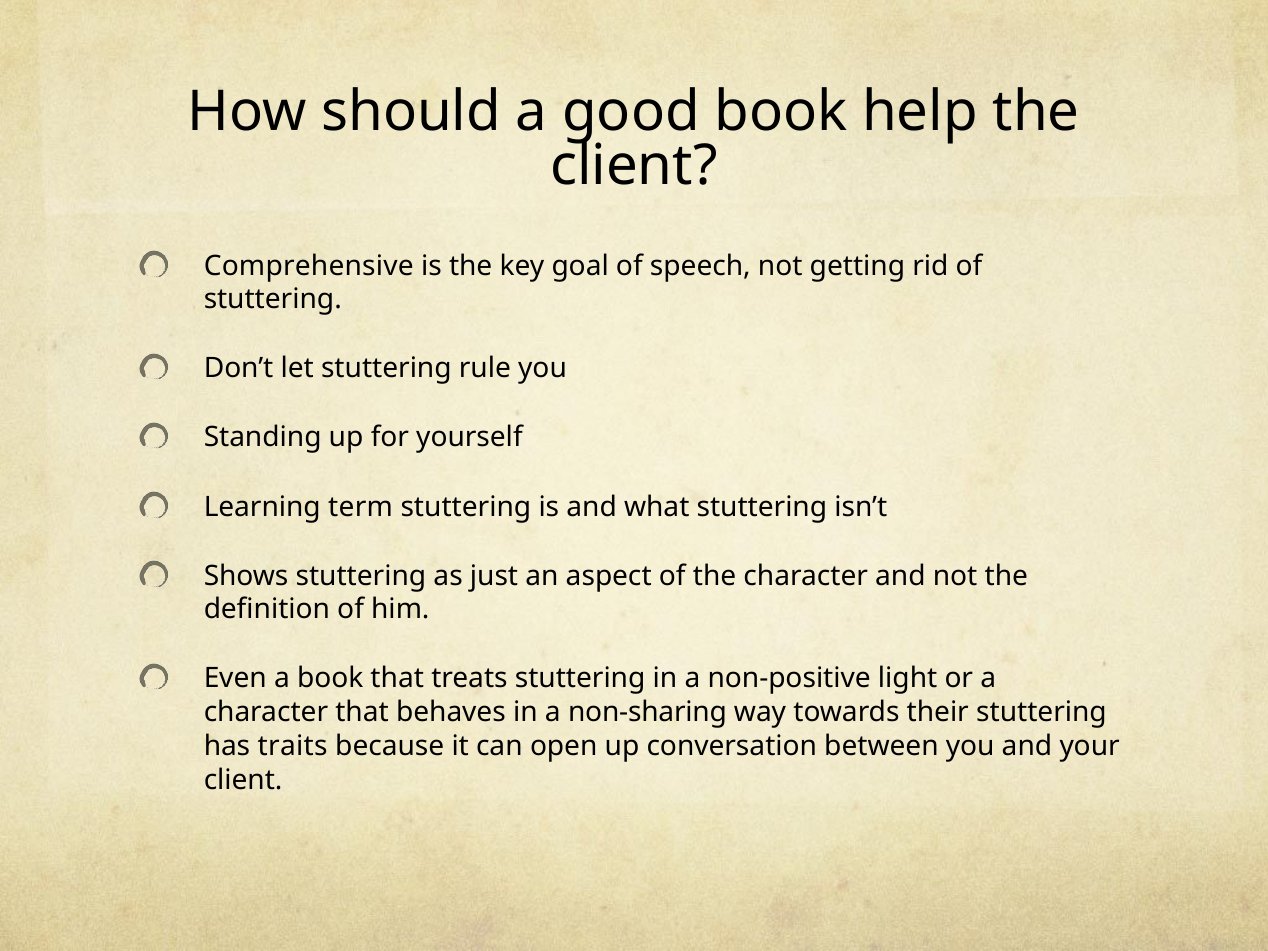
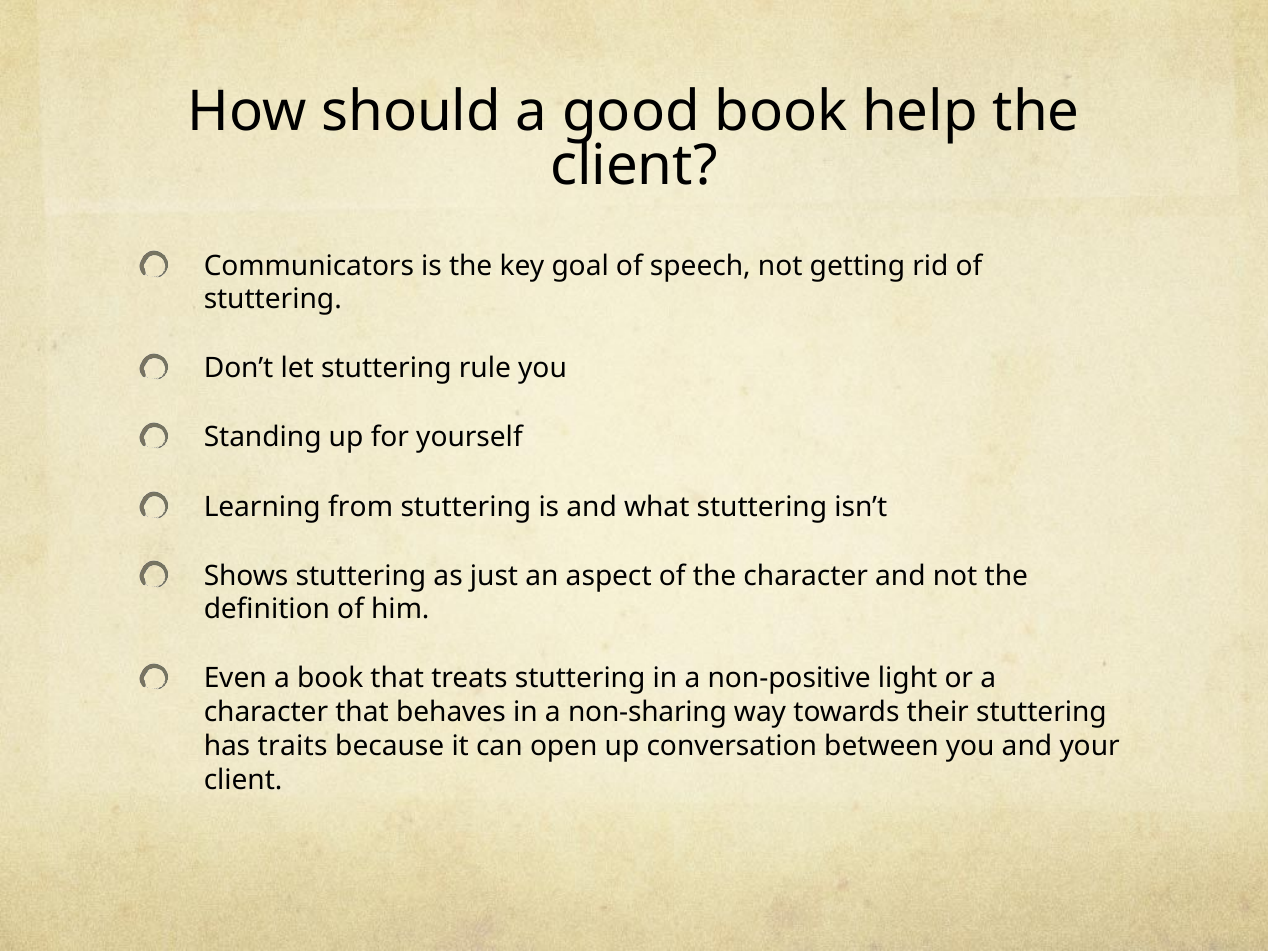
Comprehensive: Comprehensive -> Communicators (309, 266)
term: term -> from (361, 507)
